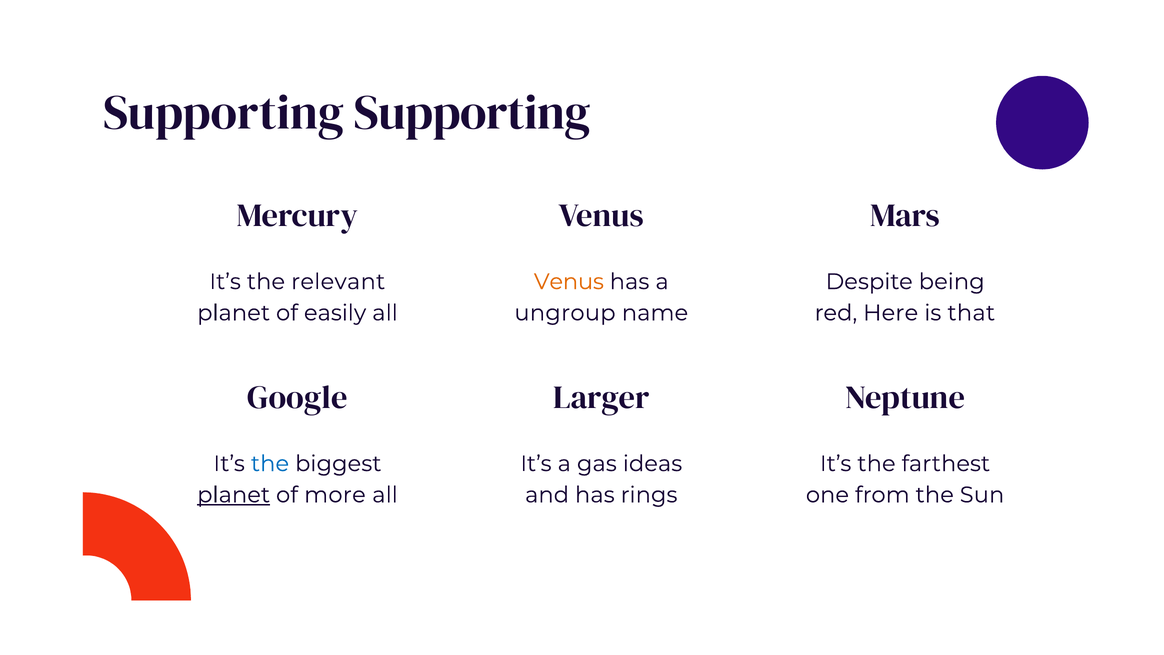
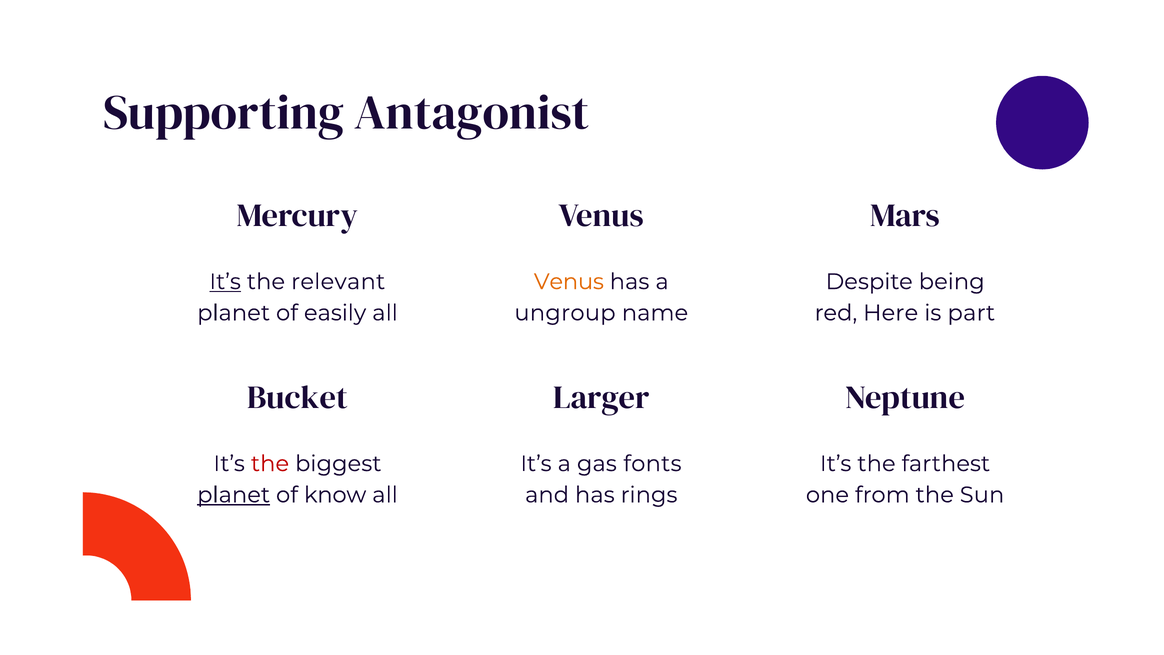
Supporting Supporting: Supporting -> Antagonist (472, 113)
It’s underline: none -> present (225, 282)
that: that -> part (971, 313)
Google: Google -> Bucket (297, 397)
the colour: blue -> red (270, 464)
ideas: ideas -> fonts (652, 464)
more: more -> know (335, 495)
